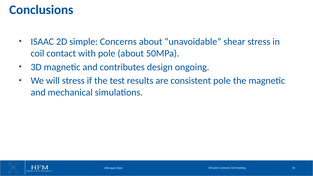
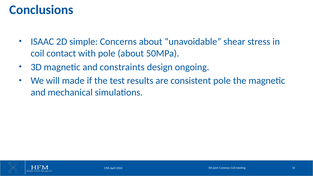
contributes: contributes -> constraints (122, 67)
will stress: stress -> made (73, 81)
